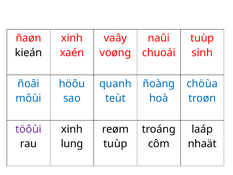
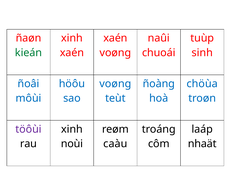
vaây: vaây -> xaén (115, 38)
kieán colour: black -> green (29, 53)
quanh: quanh -> voøng (115, 84)
lung: lung -> noùi (72, 144)
tuùp: tuùp -> caàu (115, 144)
